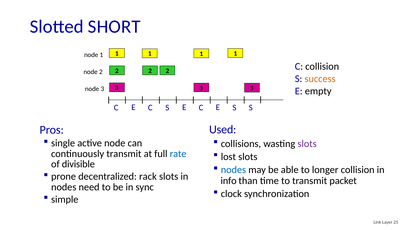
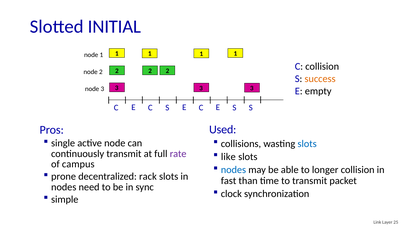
SHORT: SHORT -> INITIAL (114, 27)
slots colour: purple -> blue (307, 144)
rate colour: blue -> purple (178, 154)
lost: lost -> like (228, 157)
divisible: divisible -> campus (78, 164)
info: info -> fast (229, 181)
